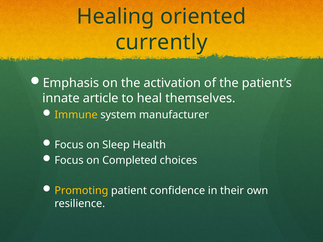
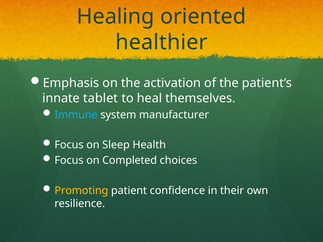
currently: currently -> healthier (161, 42)
article: article -> tablet (101, 98)
Immune colour: yellow -> light blue (76, 115)
